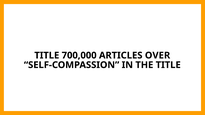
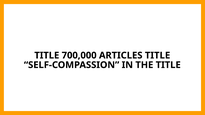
ARTICLES OVER: OVER -> TITLE (158, 56)
